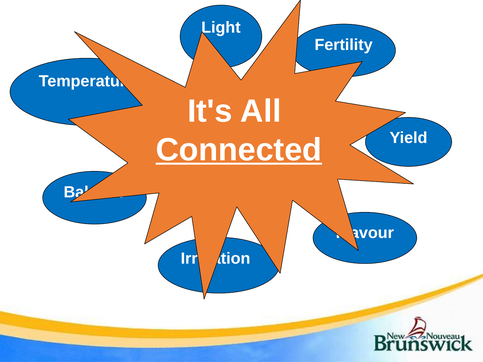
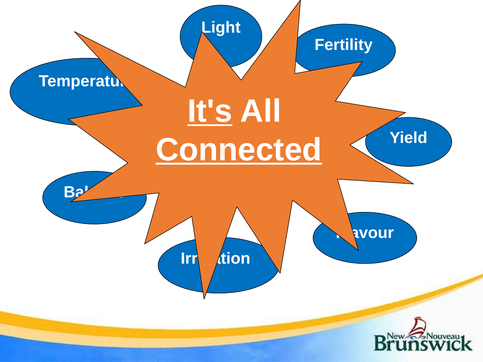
It's underline: none -> present (210, 111)
